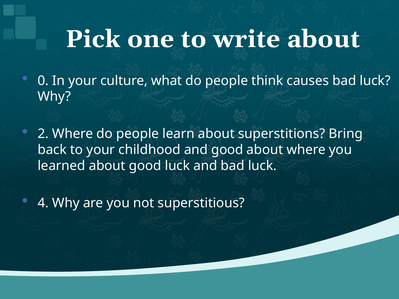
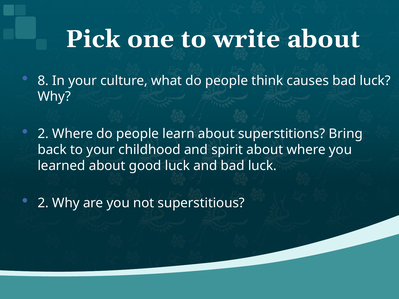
0: 0 -> 8 (43, 81)
and good: good -> spirit (227, 150)
4: 4 -> 2 (43, 203)
